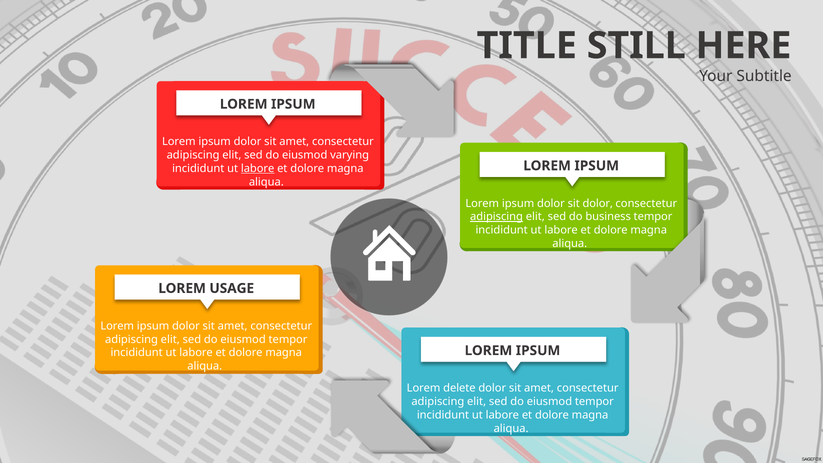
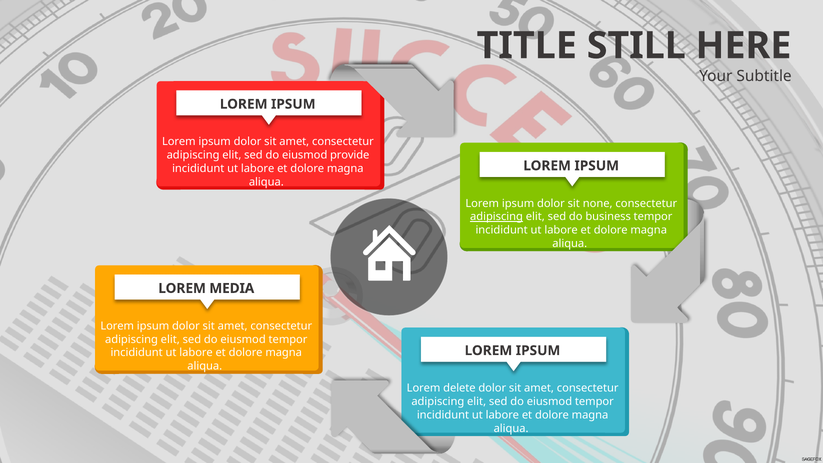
varying: varying -> provide (350, 155)
labore underline: present -> none (258, 169)
sit dolor: dolor -> none (598, 203)
USAGE: USAGE -> MEDIA (232, 288)
